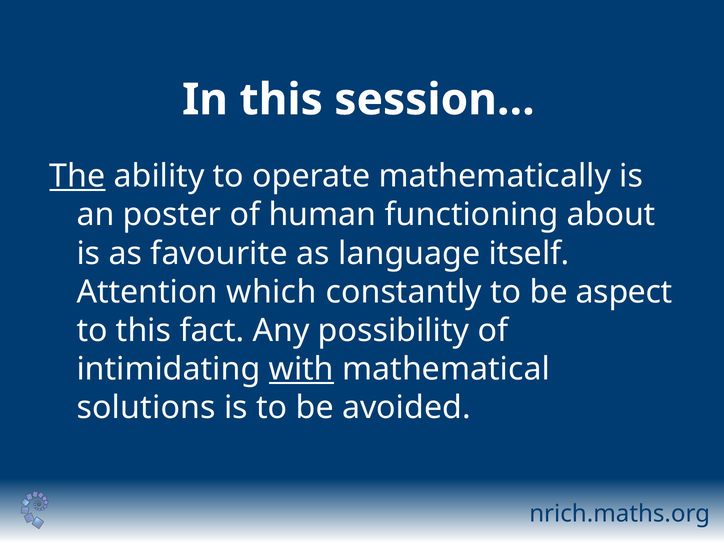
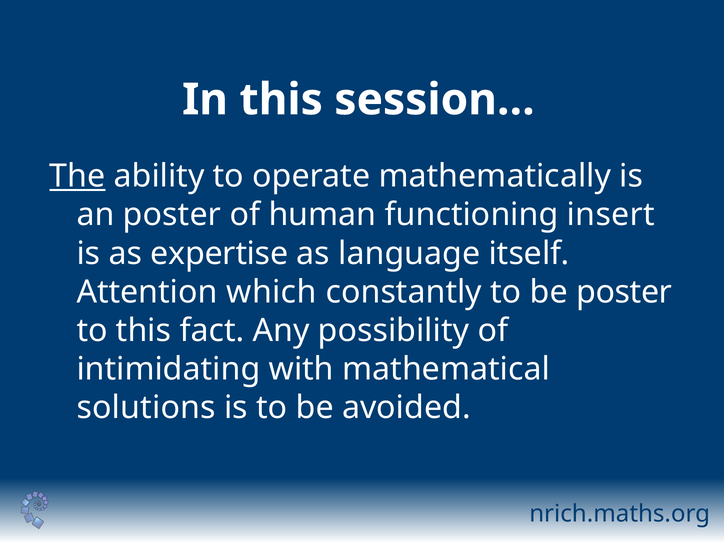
about: about -> insert (611, 215)
favourite: favourite -> expertise (219, 253)
be aspect: aspect -> poster (624, 292)
with underline: present -> none (301, 369)
